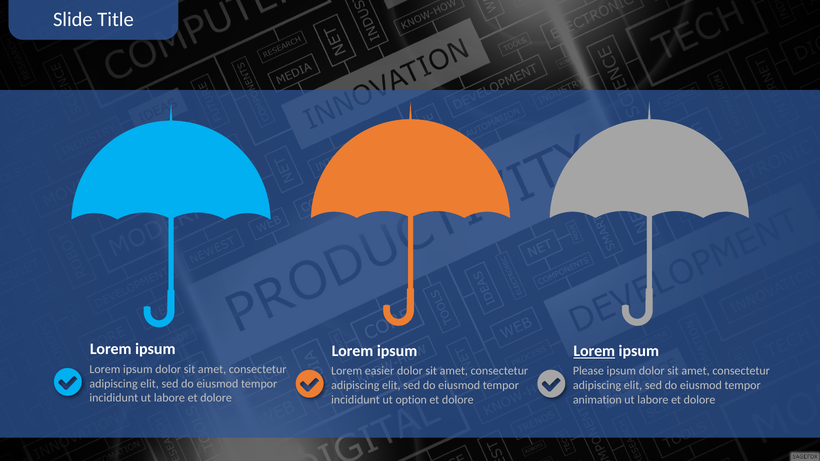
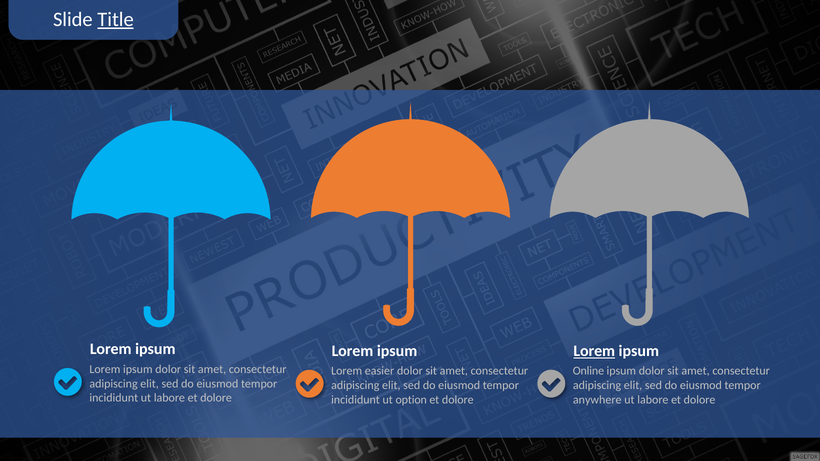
Title underline: none -> present (116, 19)
Please: Please -> Online (588, 371)
animation: animation -> anywhere (597, 400)
